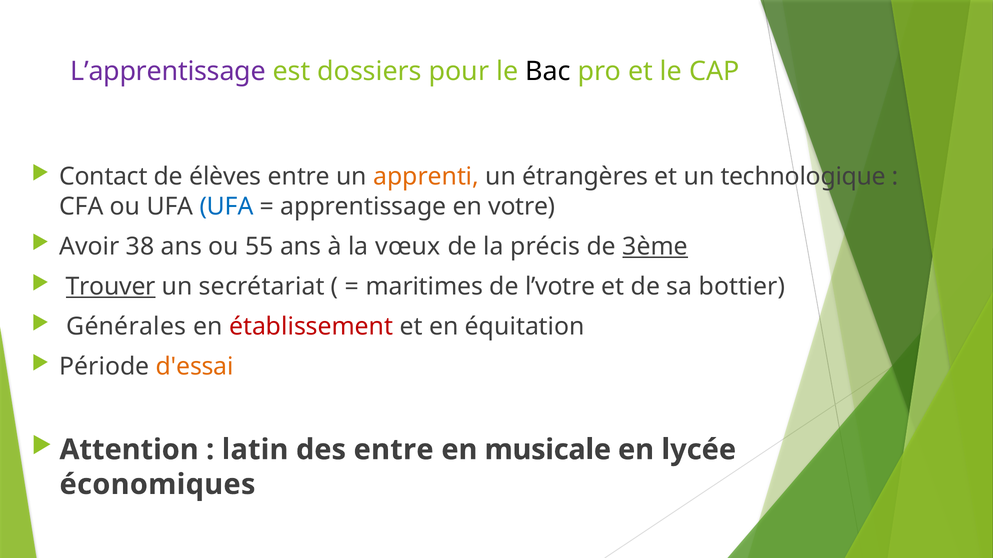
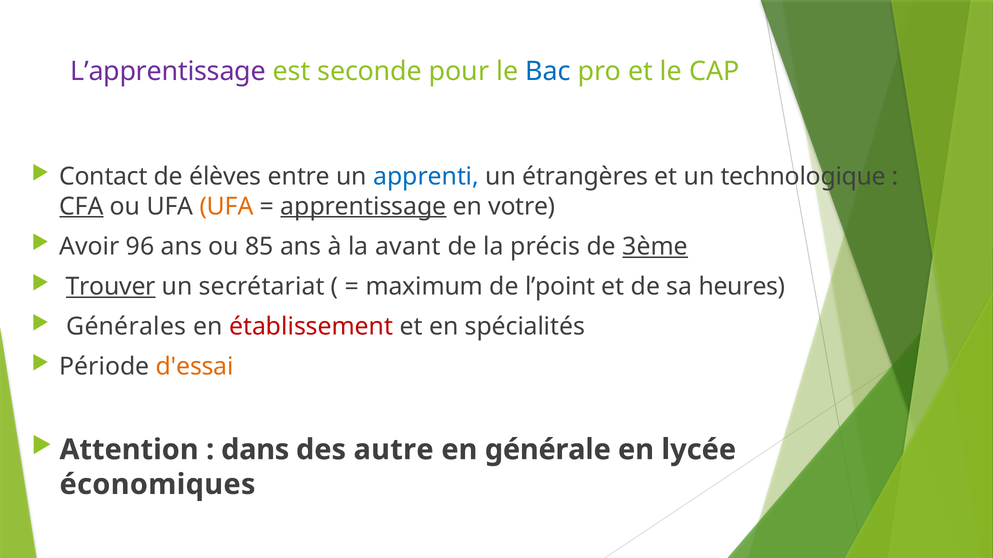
dossiers: dossiers -> seconde (370, 71)
Bac colour: black -> blue (548, 71)
apprenti colour: orange -> blue (426, 177)
CFA underline: none -> present (82, 207)
UFA colour: blue -> orange (227, 207)
apprentissage underline: none -> present (363, 207)
38: 38 -> 96 (140, 247)
55: 55 -> 85 (259, 247)
vœux: vœux -> avant (408, 247)
maritimes: maritimes -> maximum (424, 287)
l’votre: l’votre -> l’point (560, 287)
bottier: bottier -> heures (742, 287)
équitation: équitation -> spécialités (525, 327)
latin: latin -> dans (255, 450)
des entre: entre -> autre (394, 450)
musicale: musicale -> générale (548, 450)
